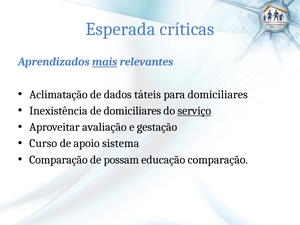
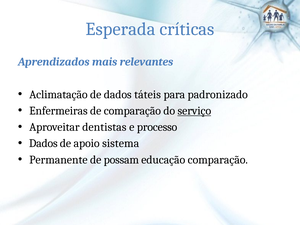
mais underline: present -> none (105, 62)
para domiciliares: domiciliares -> padronizado (218, 94)
Inexistência: Inexistência -> Enfermeiras (58, 111)
de domiciliares: domiciliares -> comparação (132, 111)
avaliação: avaliação -> dentistas (104, 127)
gestação: gestação -> processo (157, 127)
Curso: Curso -> Dados (43, 143)
Comparação: Comparação -> Permanente (58, 160)
